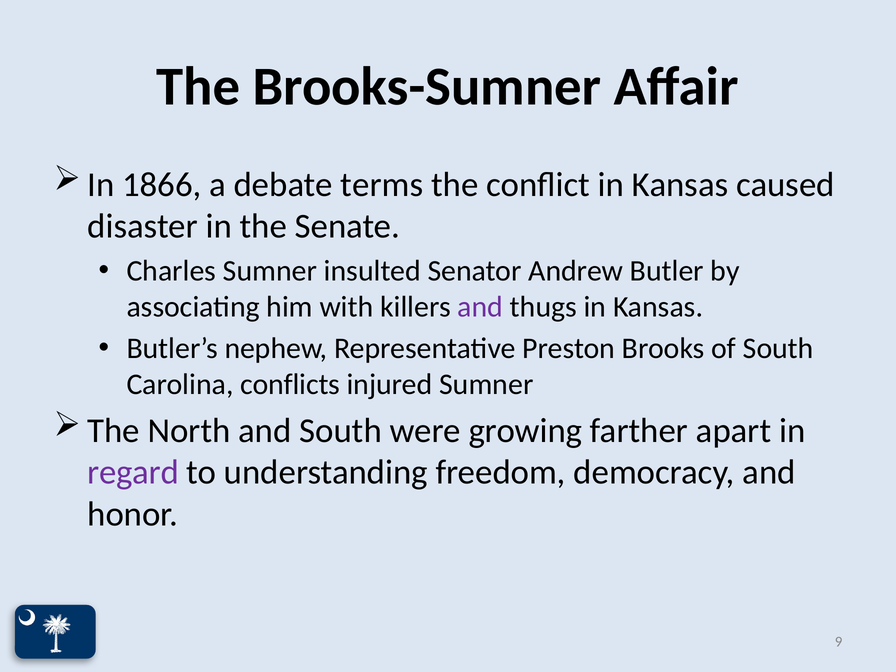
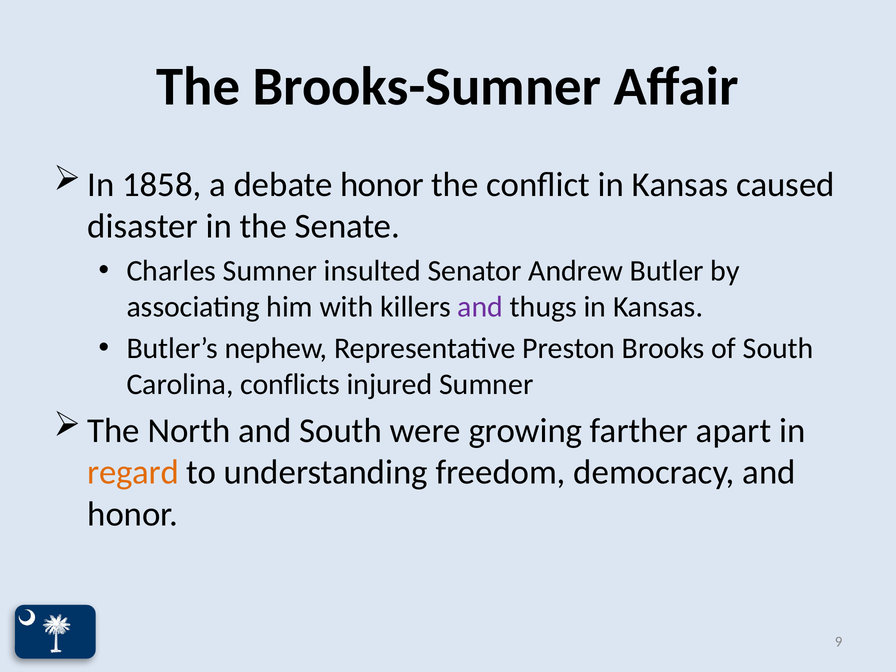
1866: 1866 -> 1858 (162, 185)
debate terms: terms -> honor (382, 185)
regard colour: purple -> orange (133, 472)
